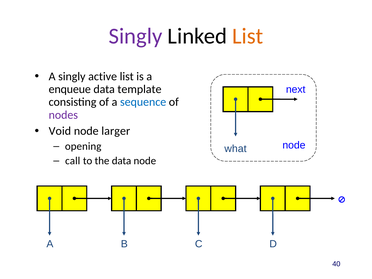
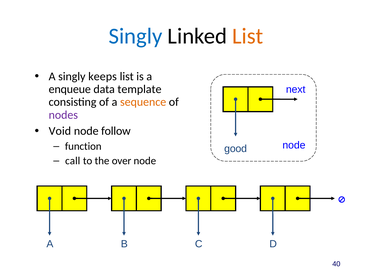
Singly colour: purple -> blue (135, 36)
active: active -> keeps (103, 76)
sequence colour: blue -> orange (143, 102)
larger: larger -> follow (116, 131)
opening: opening -> function (83, 146)
what: what -> good (236, 149)
the data: data -> over (122, 161)
